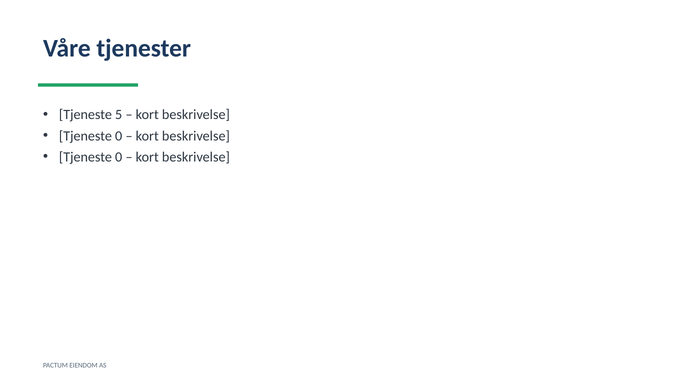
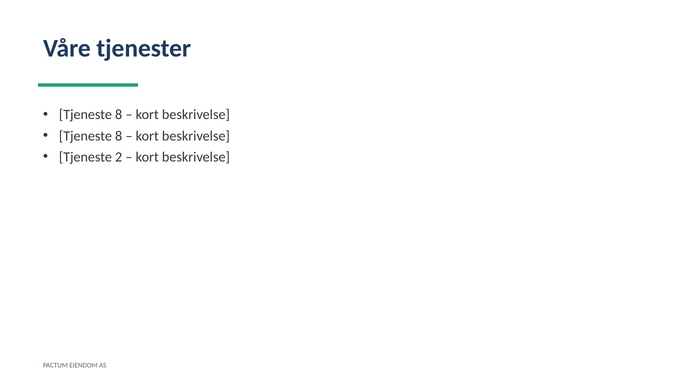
5: 5 -> 8 (119, 115)
0: 0 -> 8 (119, 136)
0: 0 -> 2 (119, 157)
